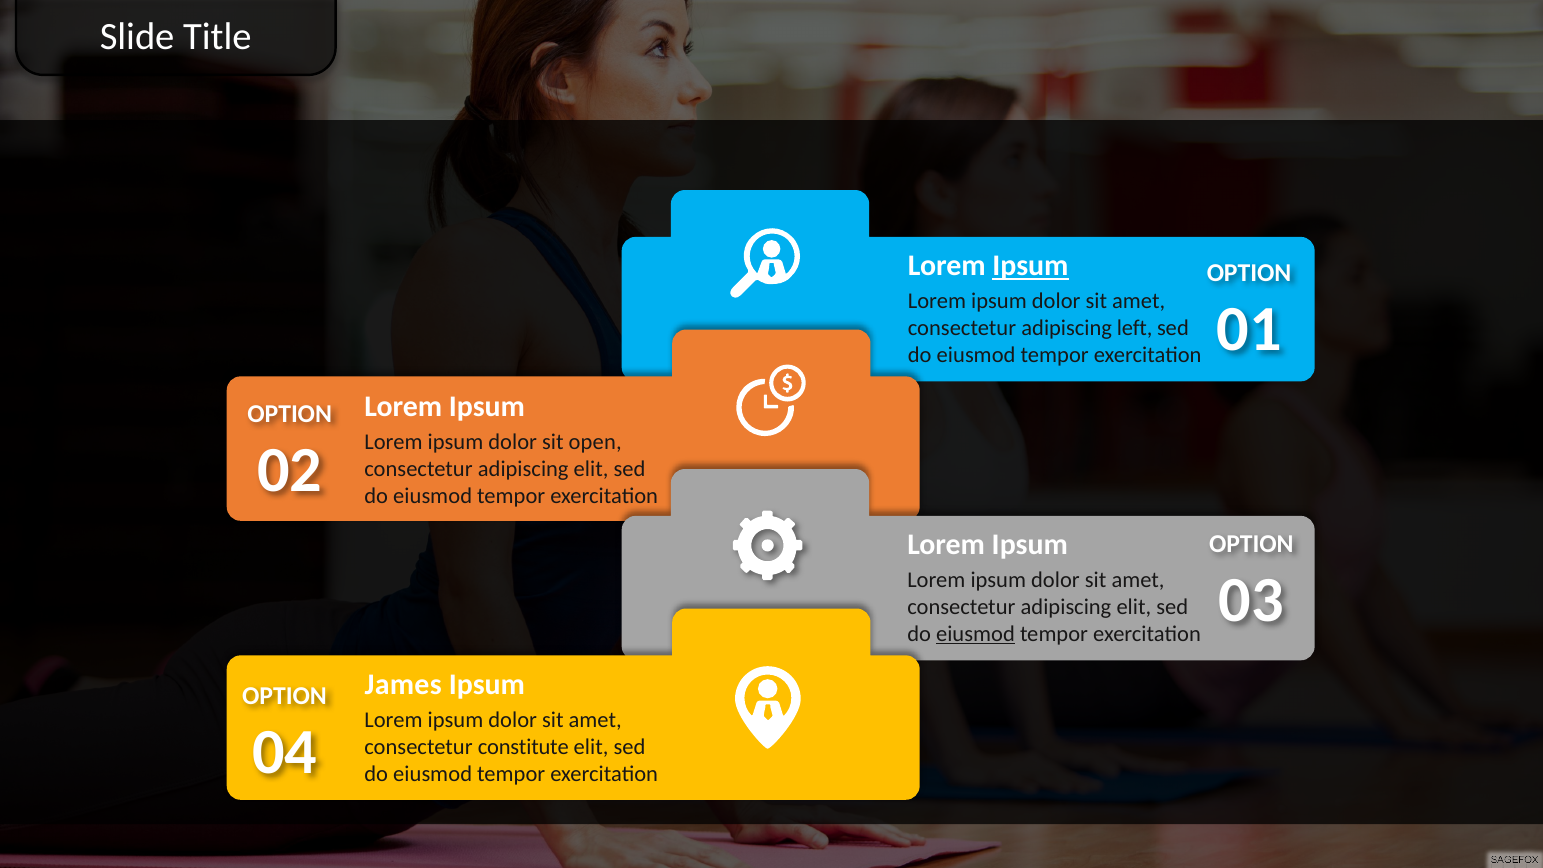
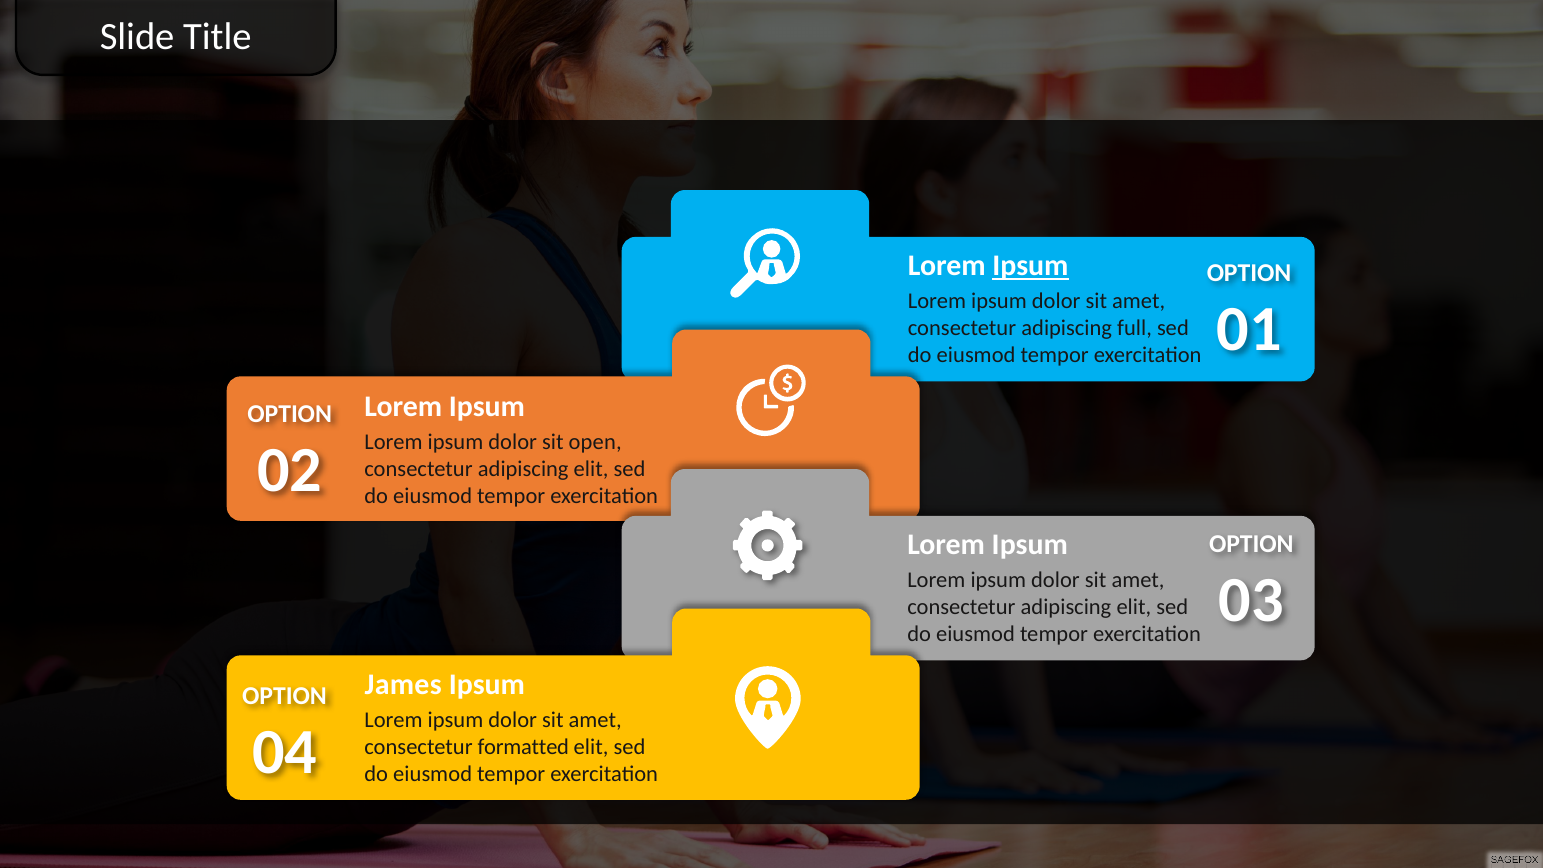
left: left -> full (1135, 328)
eiusmod underline: present -> none (975, 634)
constitute: constitute -> formatted (523, 747)
